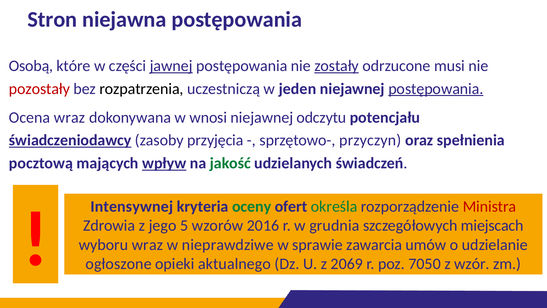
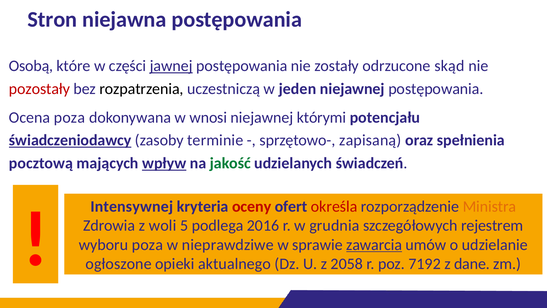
zostały underline: present -> none (337, 66)
musi: musi -> skąd (449, 66)
postępowania underline: present -> none (436, 89)
Ocena wraz: wraz -> poza (69, 117)
odczytu: odczytu -> którymi (321, 117)
przyjęcia: przyjęcia -> terminie (215, 140)
przyczyn: przyczyn -> zapisaną (370, 140)
oceny colour: green -> red (252, 206)
określa colour: green -> red (334, 206)
Ministra colour: red -> orange (489, 206)
jego: jego -> woli (163, 225)
wzorów: wzorów -> podlega (218, 225)
miejscach: miejscach -> rejestrem (492, 225)
wyboru wraz: wraz -> poza (147, 245)
zawarcia underline: none -> present (374, 245)
2069: 2069 -> 2058 (347, 264)
7050: 7050 -> 7192 (425, 264)
wzór: wzór -> dane (472, 264)
